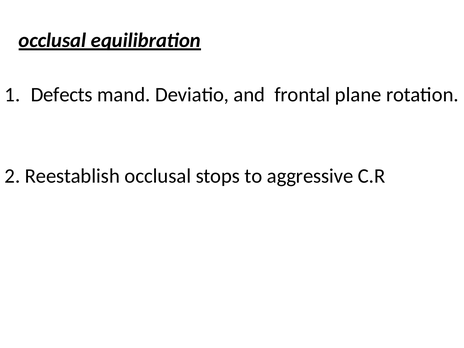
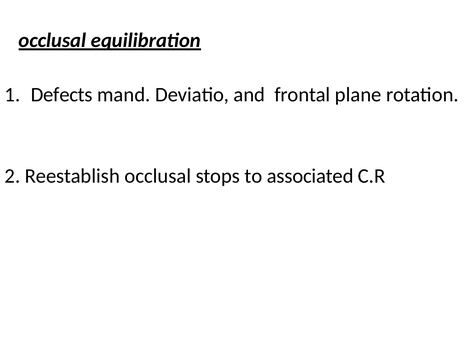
aggressive: aggressive -> associated (310, 176)
